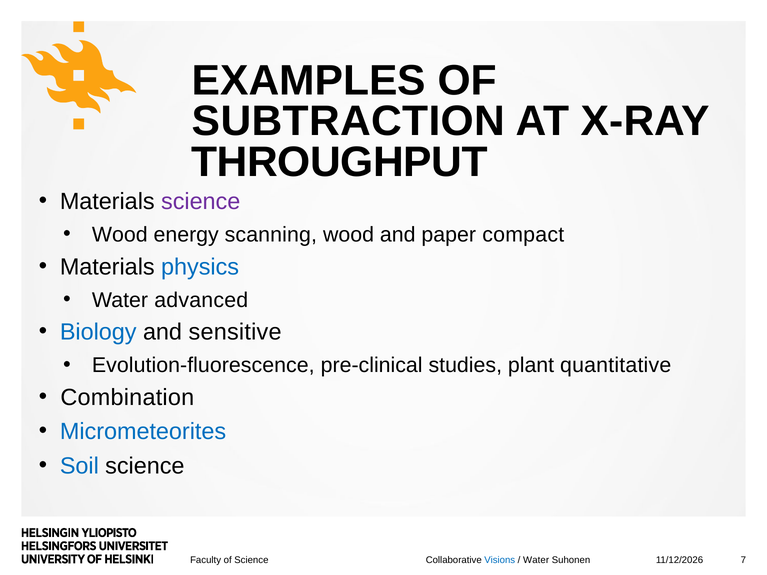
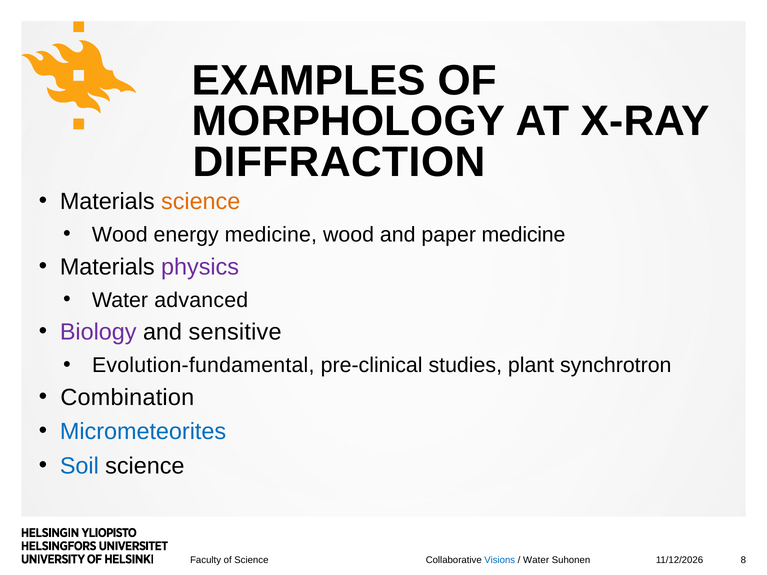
SUBTRACTION: SUBTRACTION -> MORPHOLOGY (349, 121)
THROUGHPUT: THROUGHPUT -> DIFFRACTION (339, 162)
science colour: purple -> orange (201, 202)
energy scanning: scanning -> medicine (271, 235)
paper compact: compact -> medicine (523, 235)
physics colour: blue -> purple (200, 267)
Biology colour: blue -> purple (98, 332)
Evolution-fluorescence: Evolution-fluorescence -> Evolution-fundamental (203, 366)
quantitative: quantitative -> synchrotron (616, 366)
7: 7 -> 8 (743, 560)
